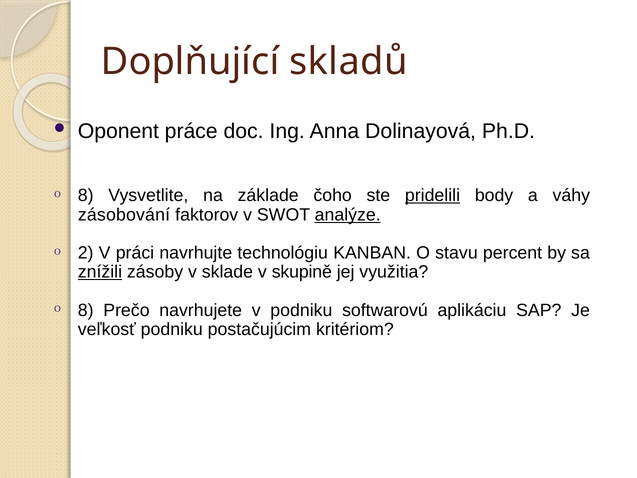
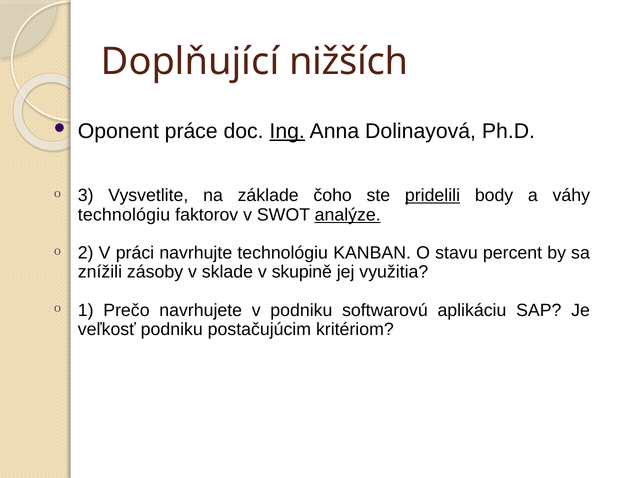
skladů: skladů -> nižších (349, 62)
Ing underline: none -> present (287, 131)
8: 8 -> 3 (86, 195)
zásobování: zásobování -> technológiu (124, 215)
znížili underline: present -> none (100, 272)
8: 8 -> 1 (86, 310)
